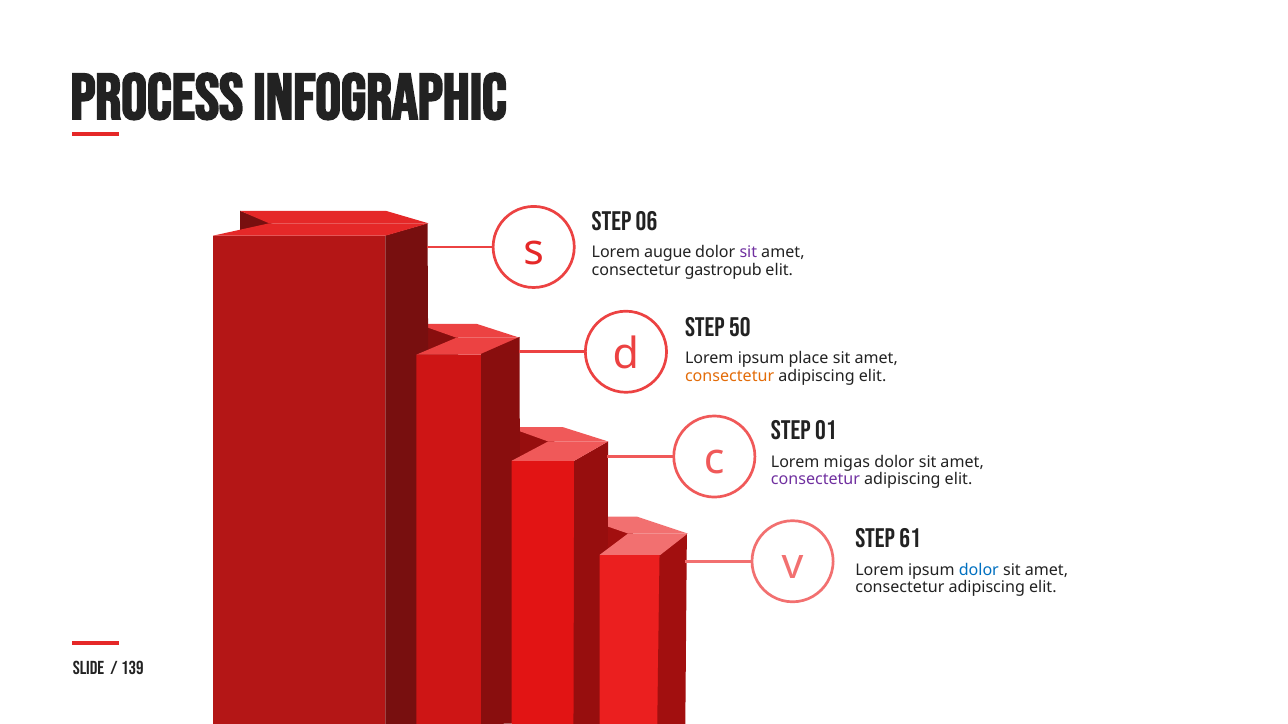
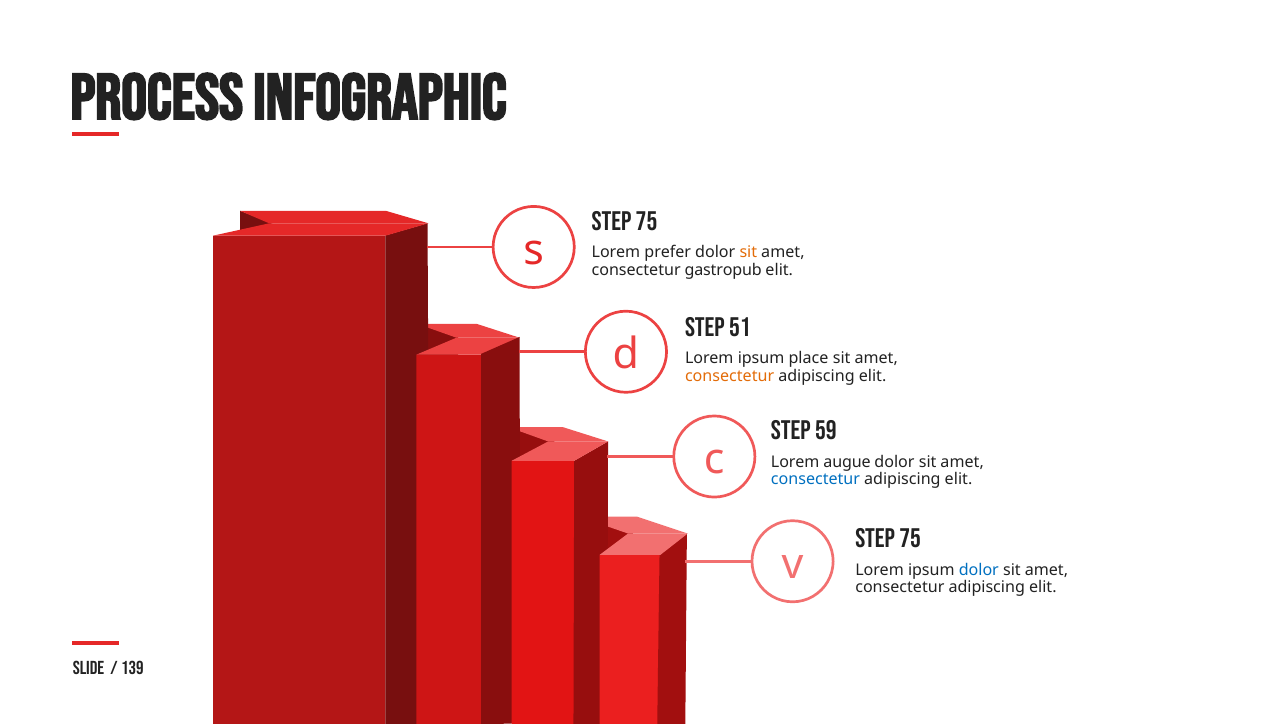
06: 06 -> 75 (646, 222)
augue: augue -> prefer (668, 253)
sit colour: purple -> orange (748, 253)
50: 50 -> 51 (740, 328)
01: 01 -> 59 (826, 431)
migas: migas -> augue (847, 462)
consectetur colour: purple -> blue (815, 480)
61: 61 -> 75 (910, 540)
